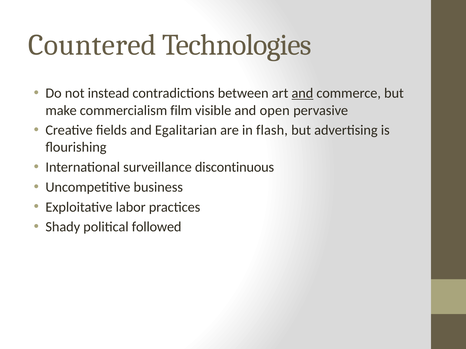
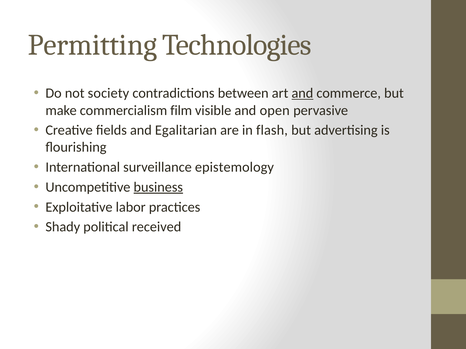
Countered: Countered -> Permitting (93, 45)
instead: instead -> society (108, 93)
discontinuous: discontinuous -> epistemology (234, 167)
business underline: none -> present (158, 187)
followed: followed -> received (157, 227)
